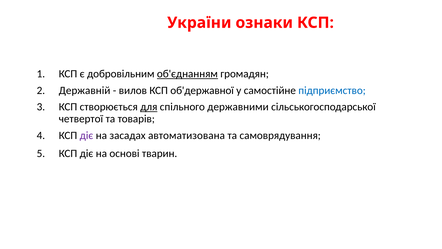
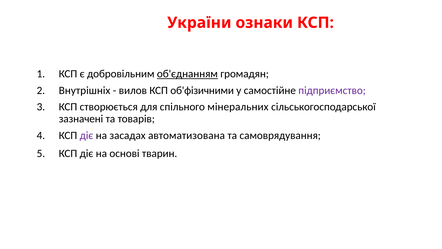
Державній: Державній -> Внутрішніх (85, 90)
об'державної: об'державної -> об'фізичними (202, 90)
підприємство colour: blue -> purple (332, 90)
для underline: present -> none (149, 107)
державними: державними -> мінеральних (238, 107)
четвертої: четвертої -> зазначені (81, 119)
